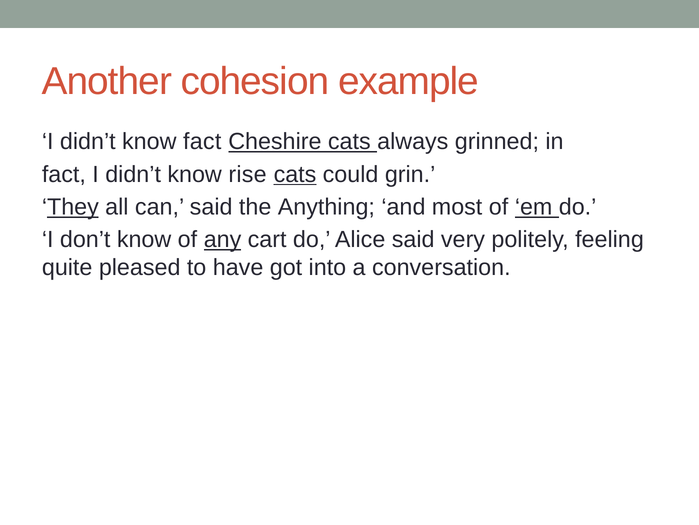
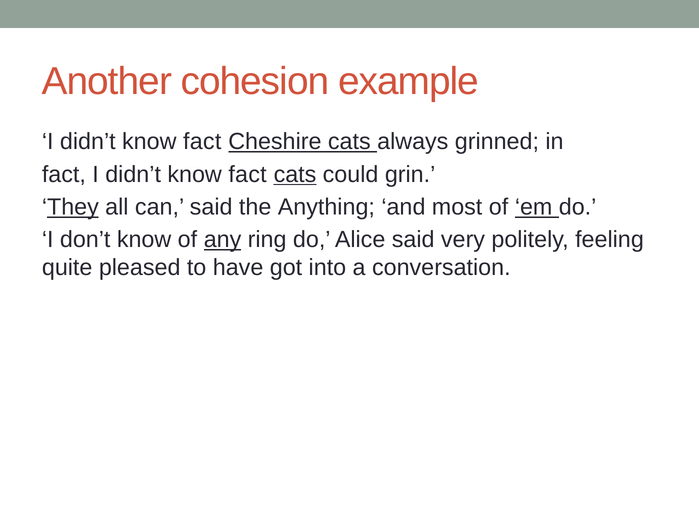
rise: rise -> fact (248, 174)
cart: cart -> ring (267, 239)
